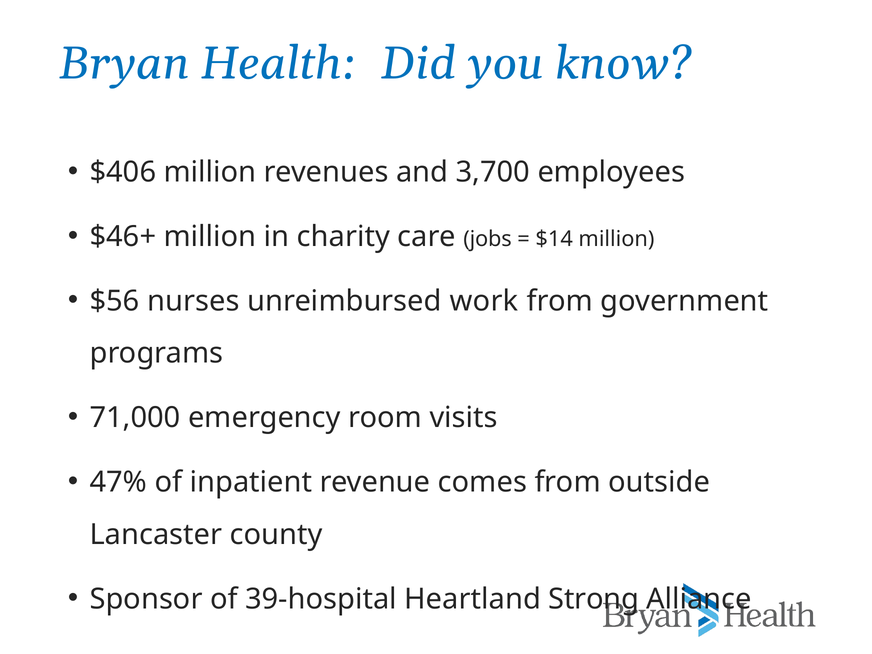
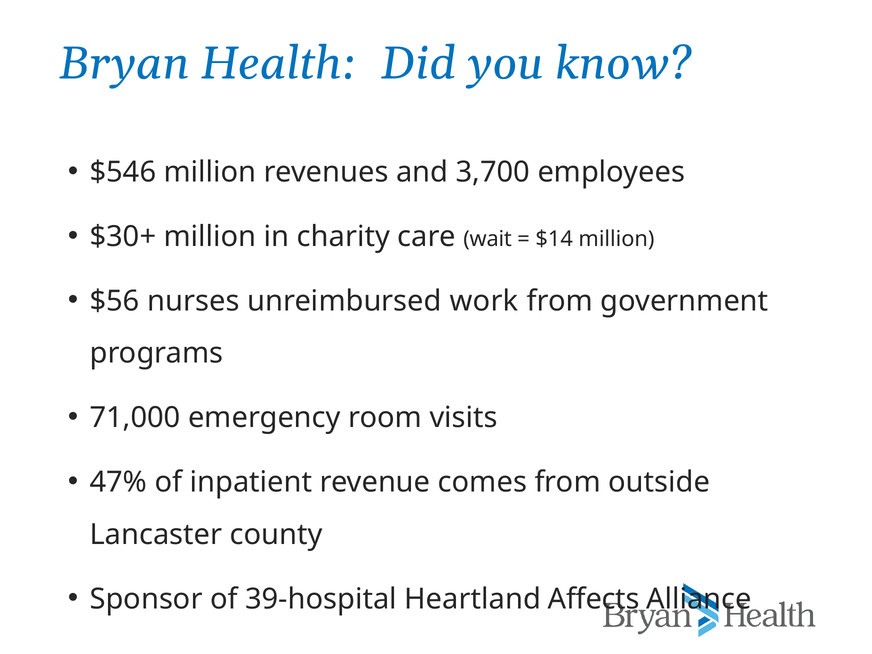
$406: $406 -> $546 (123, 172)
$46+: $46+ -> $30+ (123, 237)
jobs: jobs -> wait (488, 239)
Strong: Strong -> Affects (594, 599)
